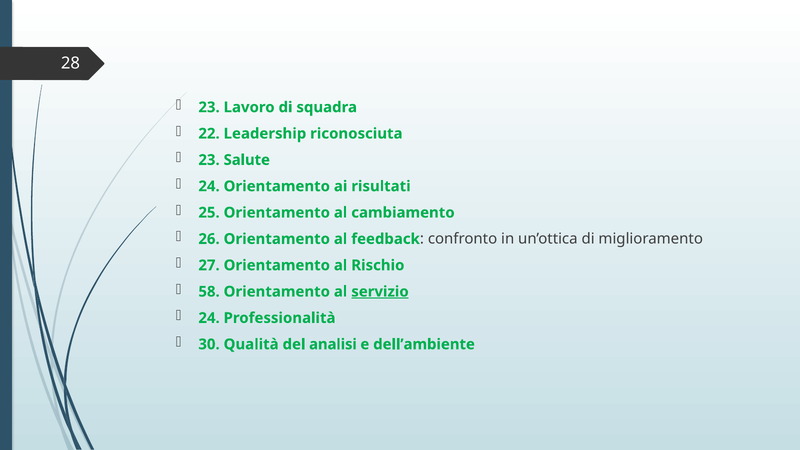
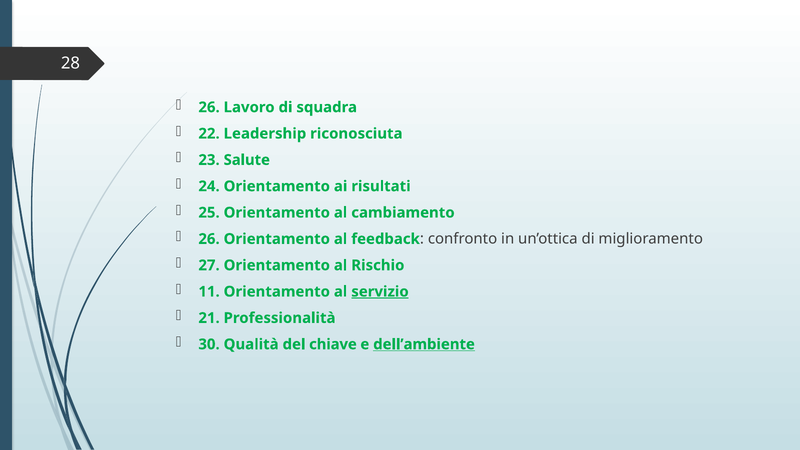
23: 23 -> 26 (209, 107)
58: 58 -> 11 (209, 292)
24: 24 -> 21 (209, 318)
analisi: analisi -> chiave (333, 344)
dell’ambiente underline: none -> present (424, 344)
